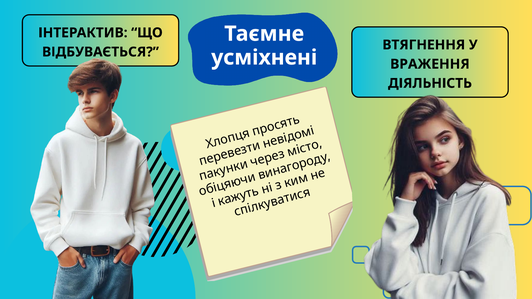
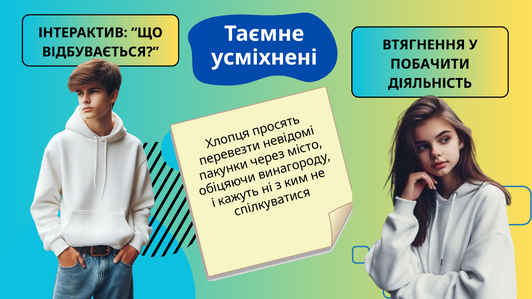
ВРАЖЕННЯ: ВРАЖЕННЯ -> ПОБАЧИТИ (430, 64)
